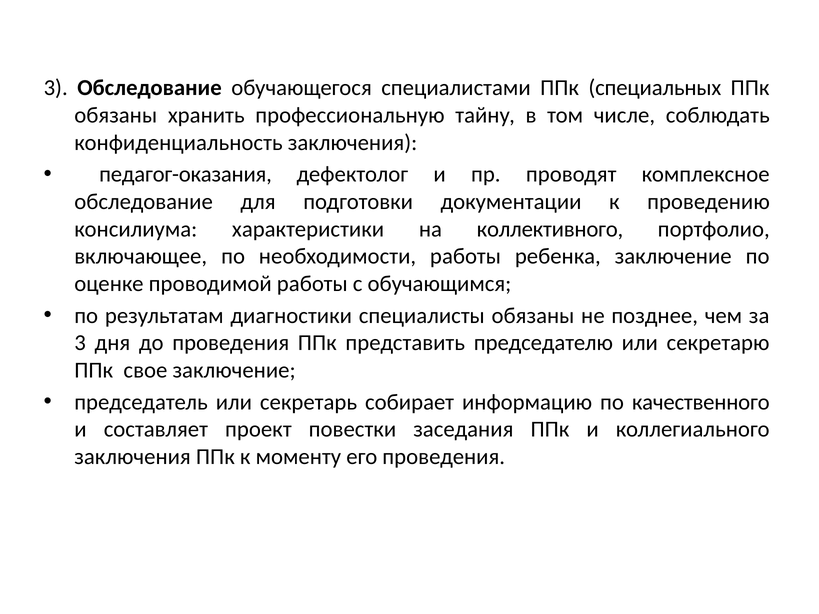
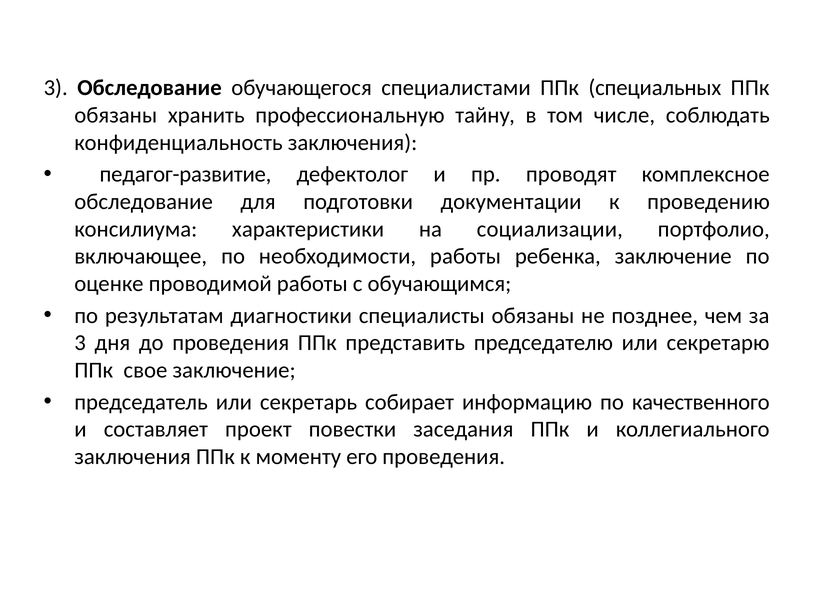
педагог-оказания: педагог-оказания -> педагог-развитие (185, 174)
коллективного: коллективного -> социализации (550, 229)
